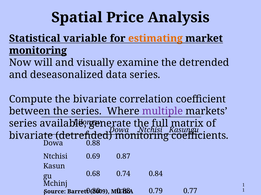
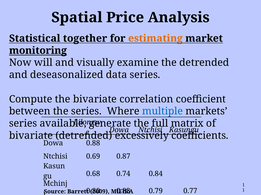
variable: variable -> together (85, 39)
multiple colour: purple -> blue (162, 112)
monitoring: monitoring -> excessively (142, 136)
